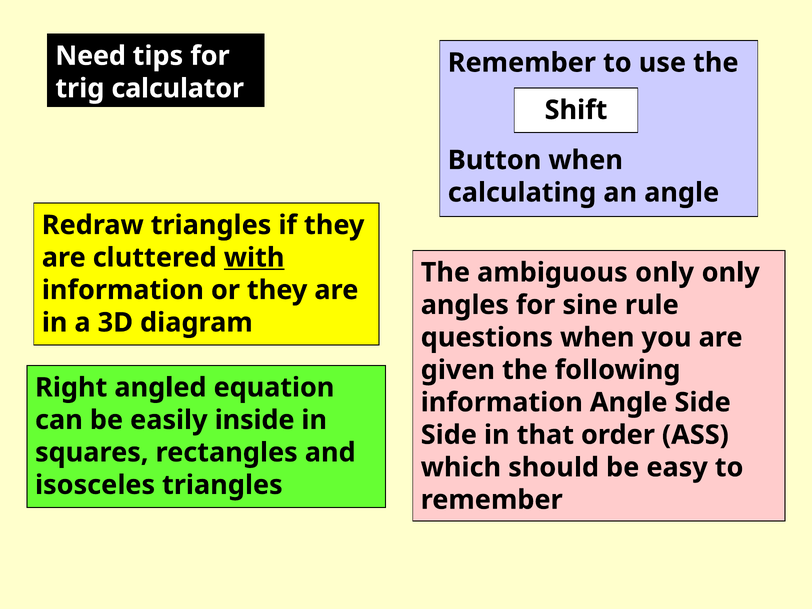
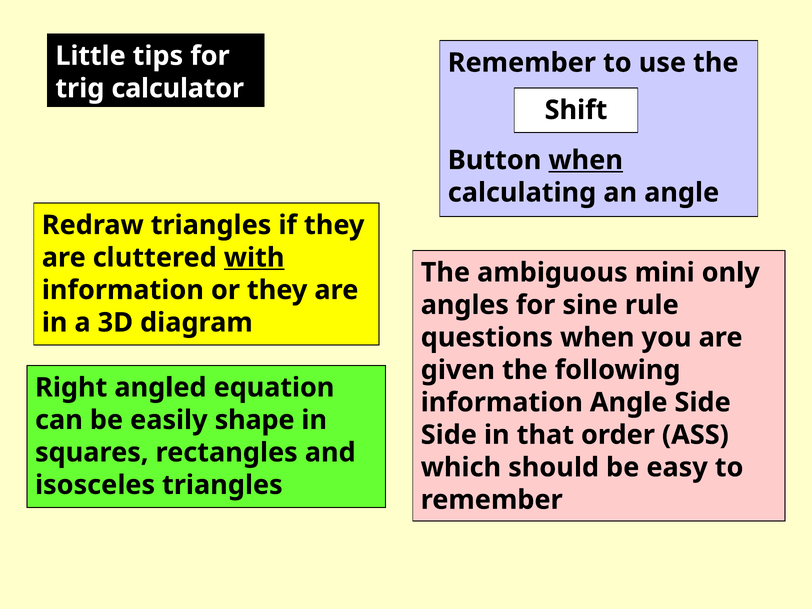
Need: Need -> Little (91, 56)
when underline: none -> present (586, 160)
ambiguous only: only -> mini (665, 273)
inside: inside -> shape (255, 420)
